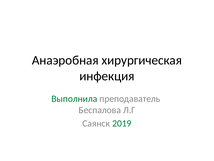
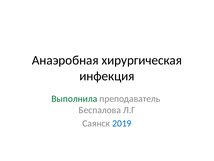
2019 colour: green -> blue (122, 123)
